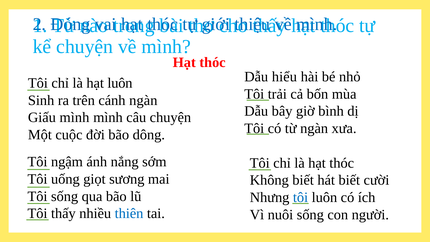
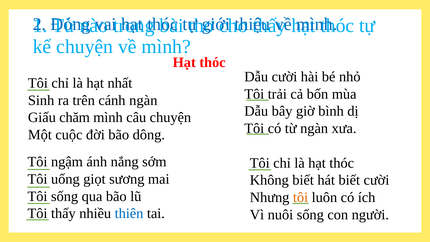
Dẫu hiểu: hiểu -> cười (284, 77)
hạt luôn: luôn -> nhất (120, 83)
Giấu mình: mình -> chăm (75, 117)
tôi colour: blue -> orange (301, 197)
